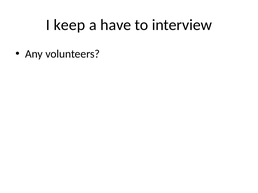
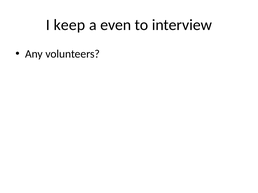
have: have -> even (116, 25)
